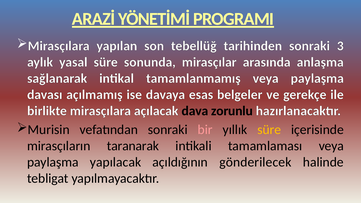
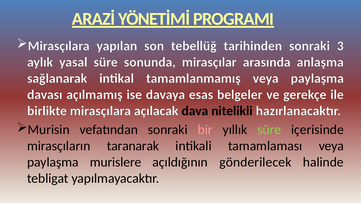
zorunlu: zorunlu -> nitelikli (232, 111)
süre colour: yellow -> light green (269, 130)
yapılacak: yapılacak -> murislere (116, 162)
